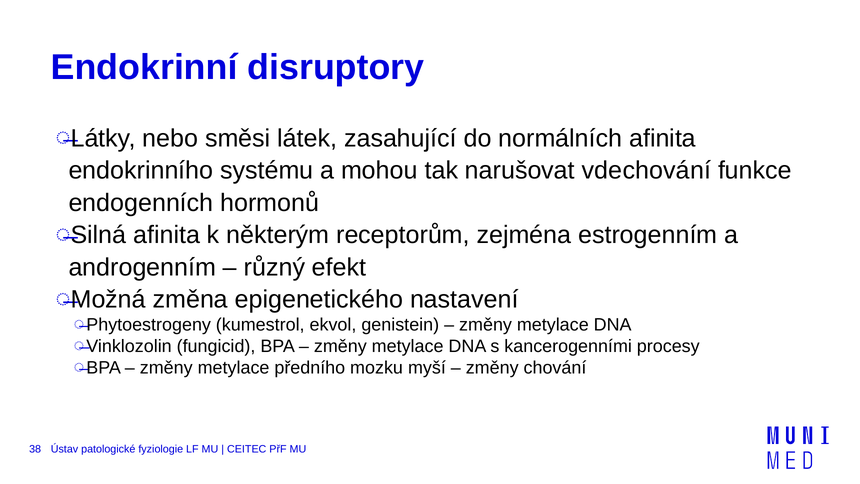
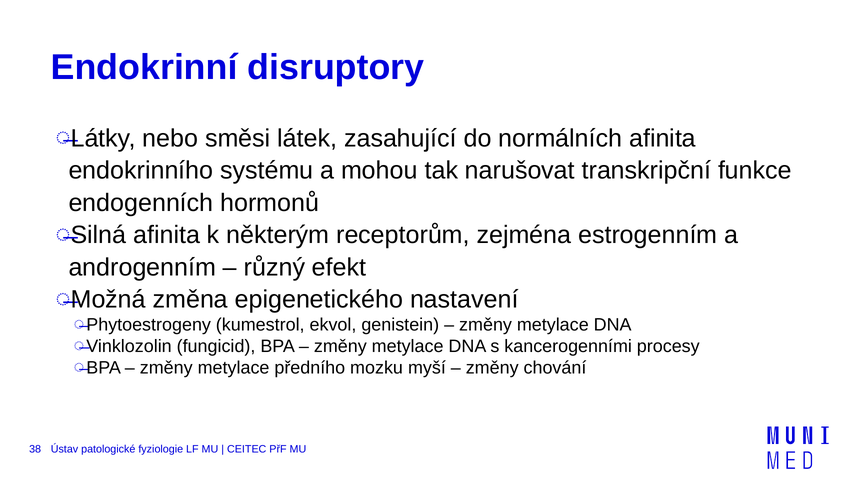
vdechování: vdechování -> transkripční (646, 171)
